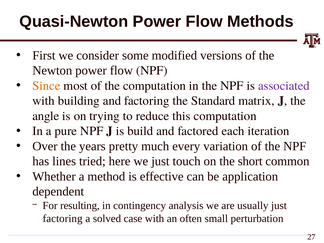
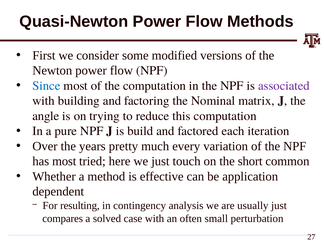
Since colour: orange -> blue (46, 86)
Standard: Standard -> Nominal (213, 101)
has lines: lines -> most (64, 161)
factoring: factoring -> compares (63, 218)
